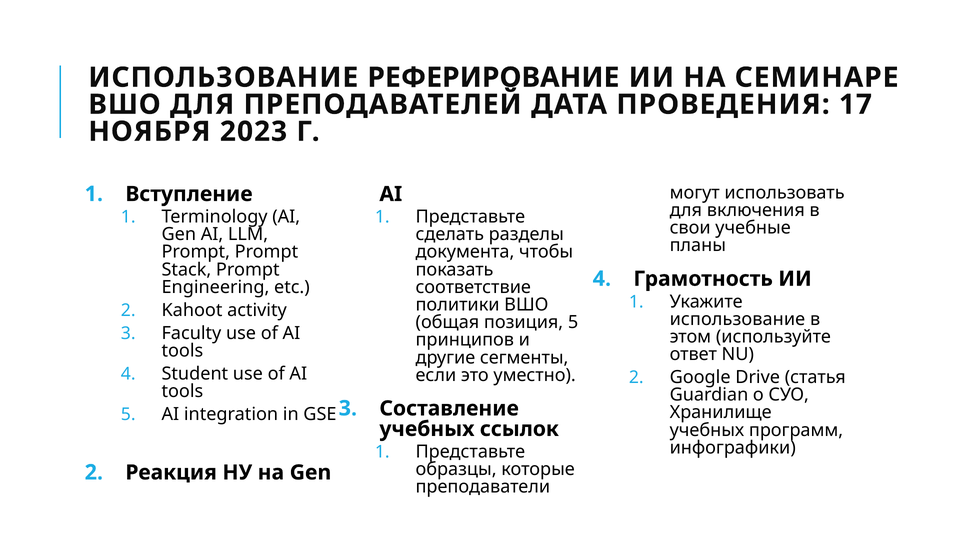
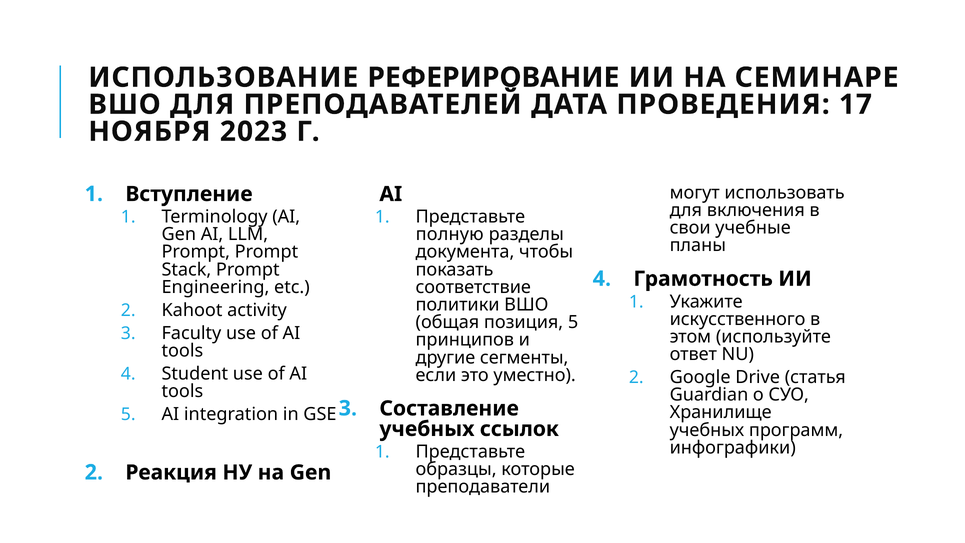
сделать: сделать -> полную (450, 234)
использование: использование -> искусственного (738, 319)
